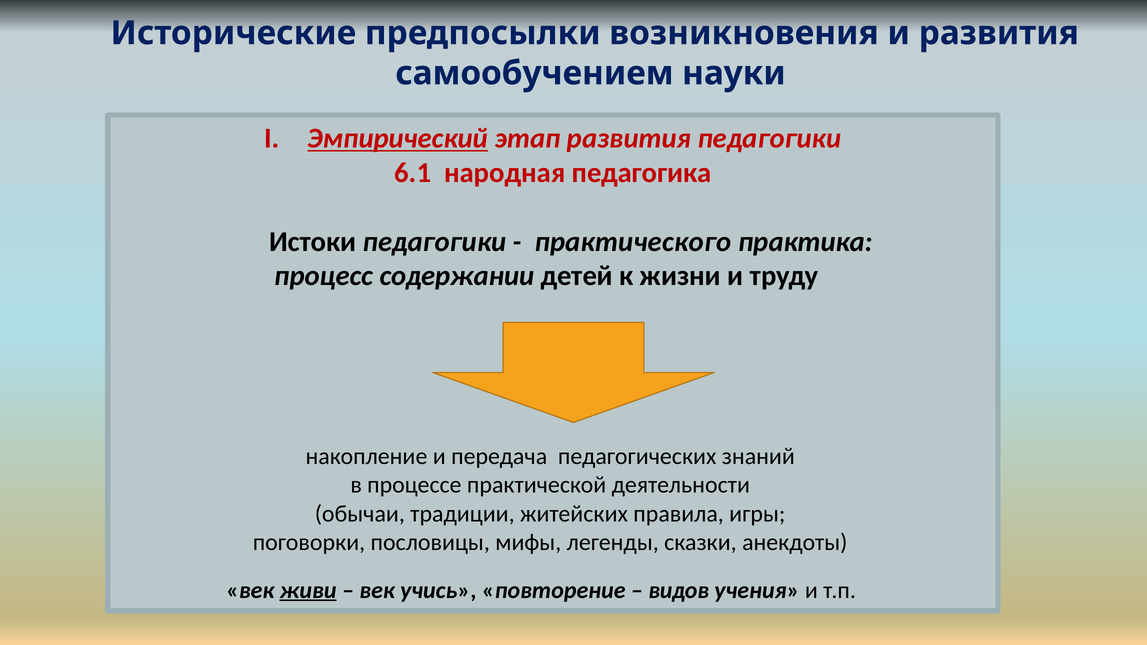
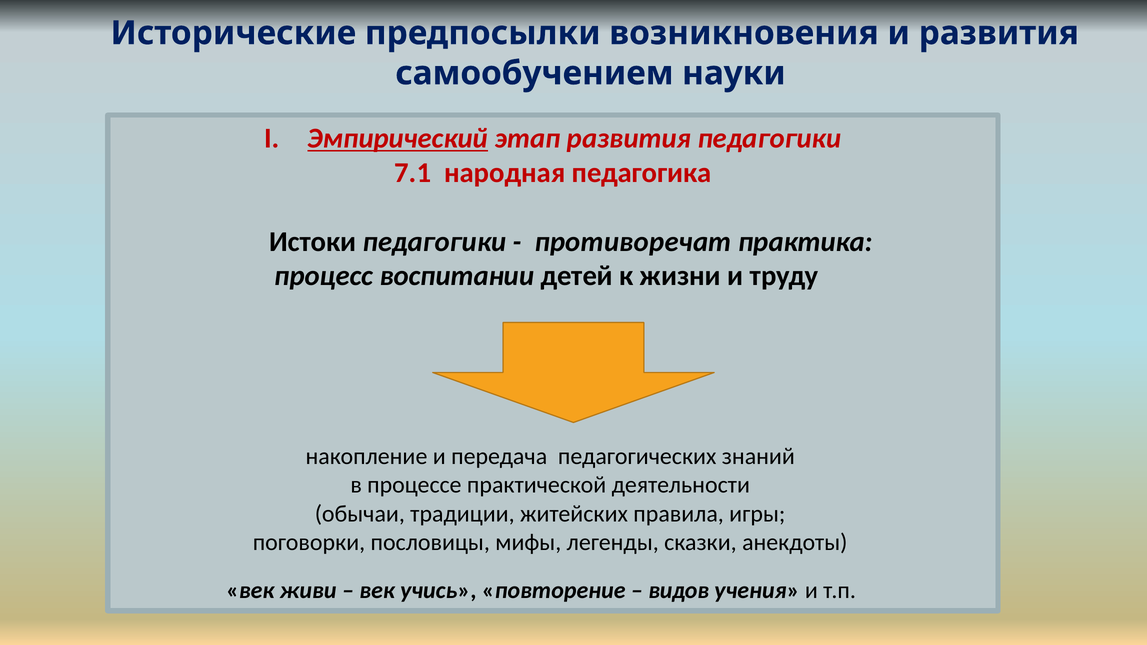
6.1: 6.1 -> 7.1 (413, 173)
практического: практического -> противоречат (633, 242)
содержании: содержании -> воспитании (457, 276)
живи underline: present -> none (308, 590)
